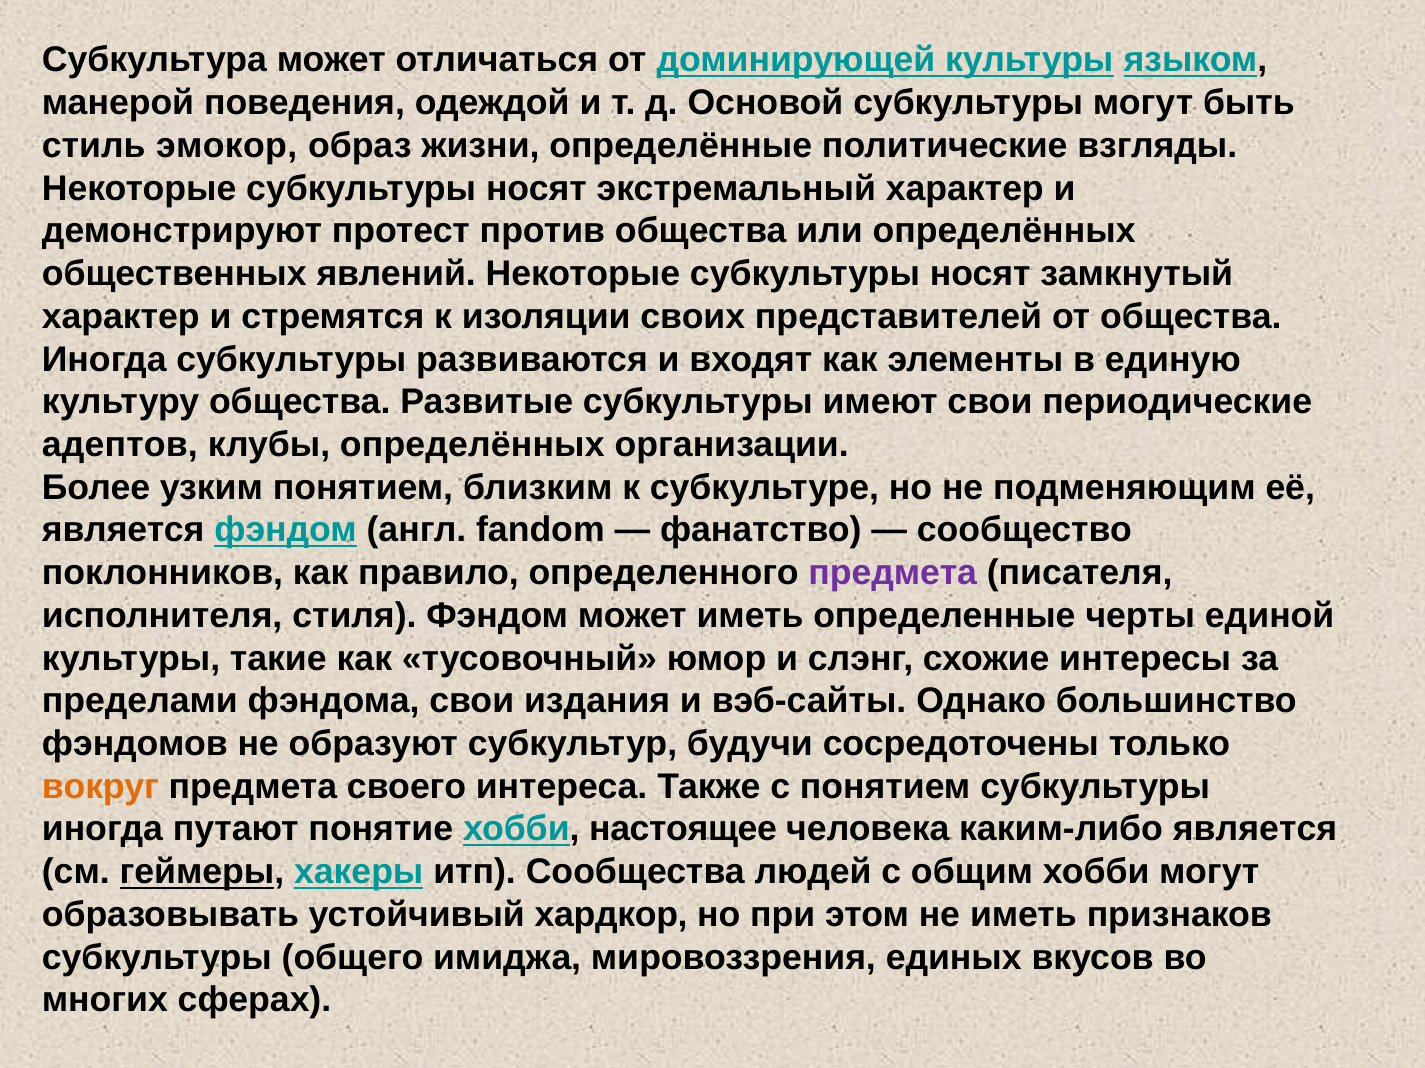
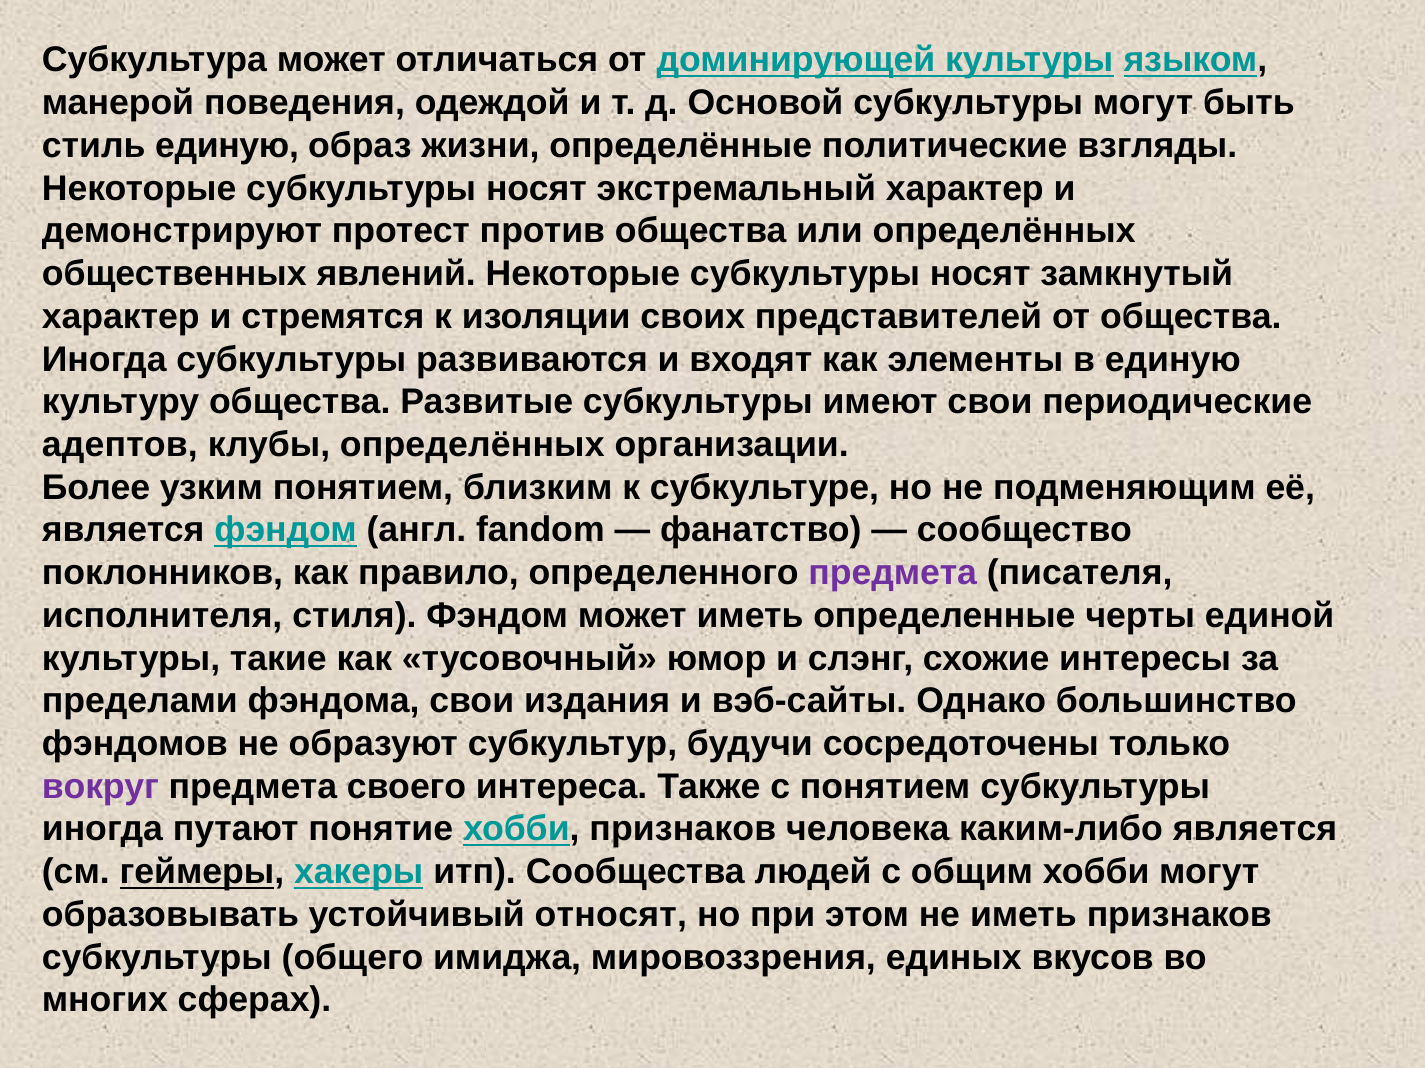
стиль эмокор: эмокор -> единую (227, 146)
вокруг colour: orange -> purple (100, 787)
хобби настоящее: настоящее -> признаков (683, 830)
хардкор: хардкор -> относят (611, 915)
